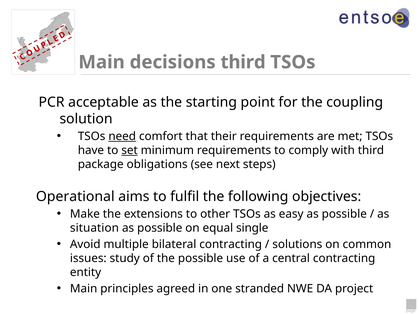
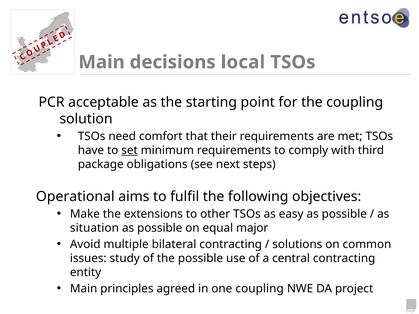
decisions third: third -> local (243, 62)
need underline: present -> none (122, 137)
single: single -> major (252, 228)
one stranded: stranded -> coupling (260, 289)
